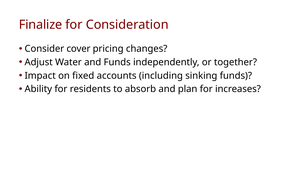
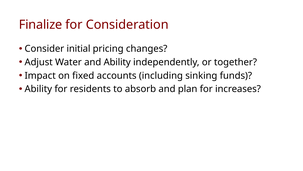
cover: cover -> initial (79, 49)
and Funds: Funds -> Ability (117, 62)
